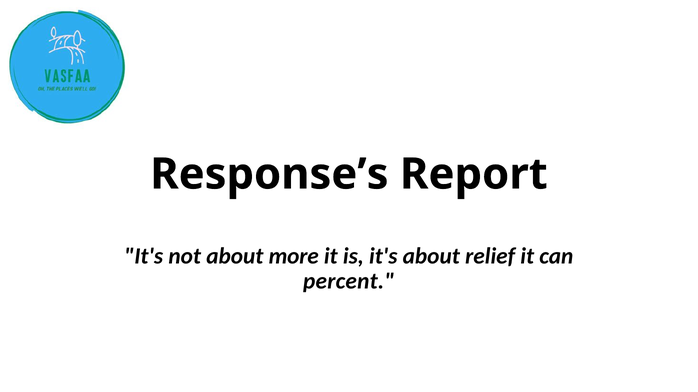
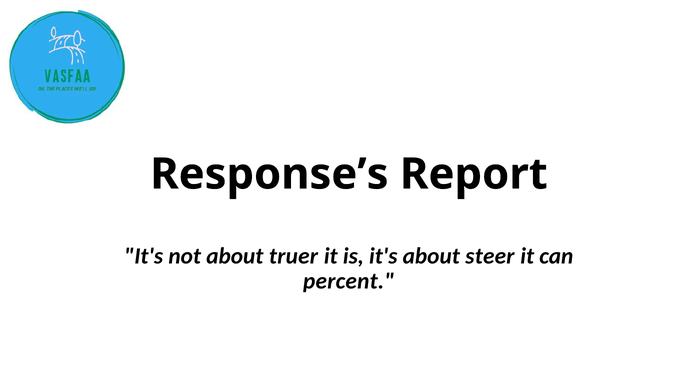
more: more -> truer (294, 256)
relief: relief -> steer (490, 256)
